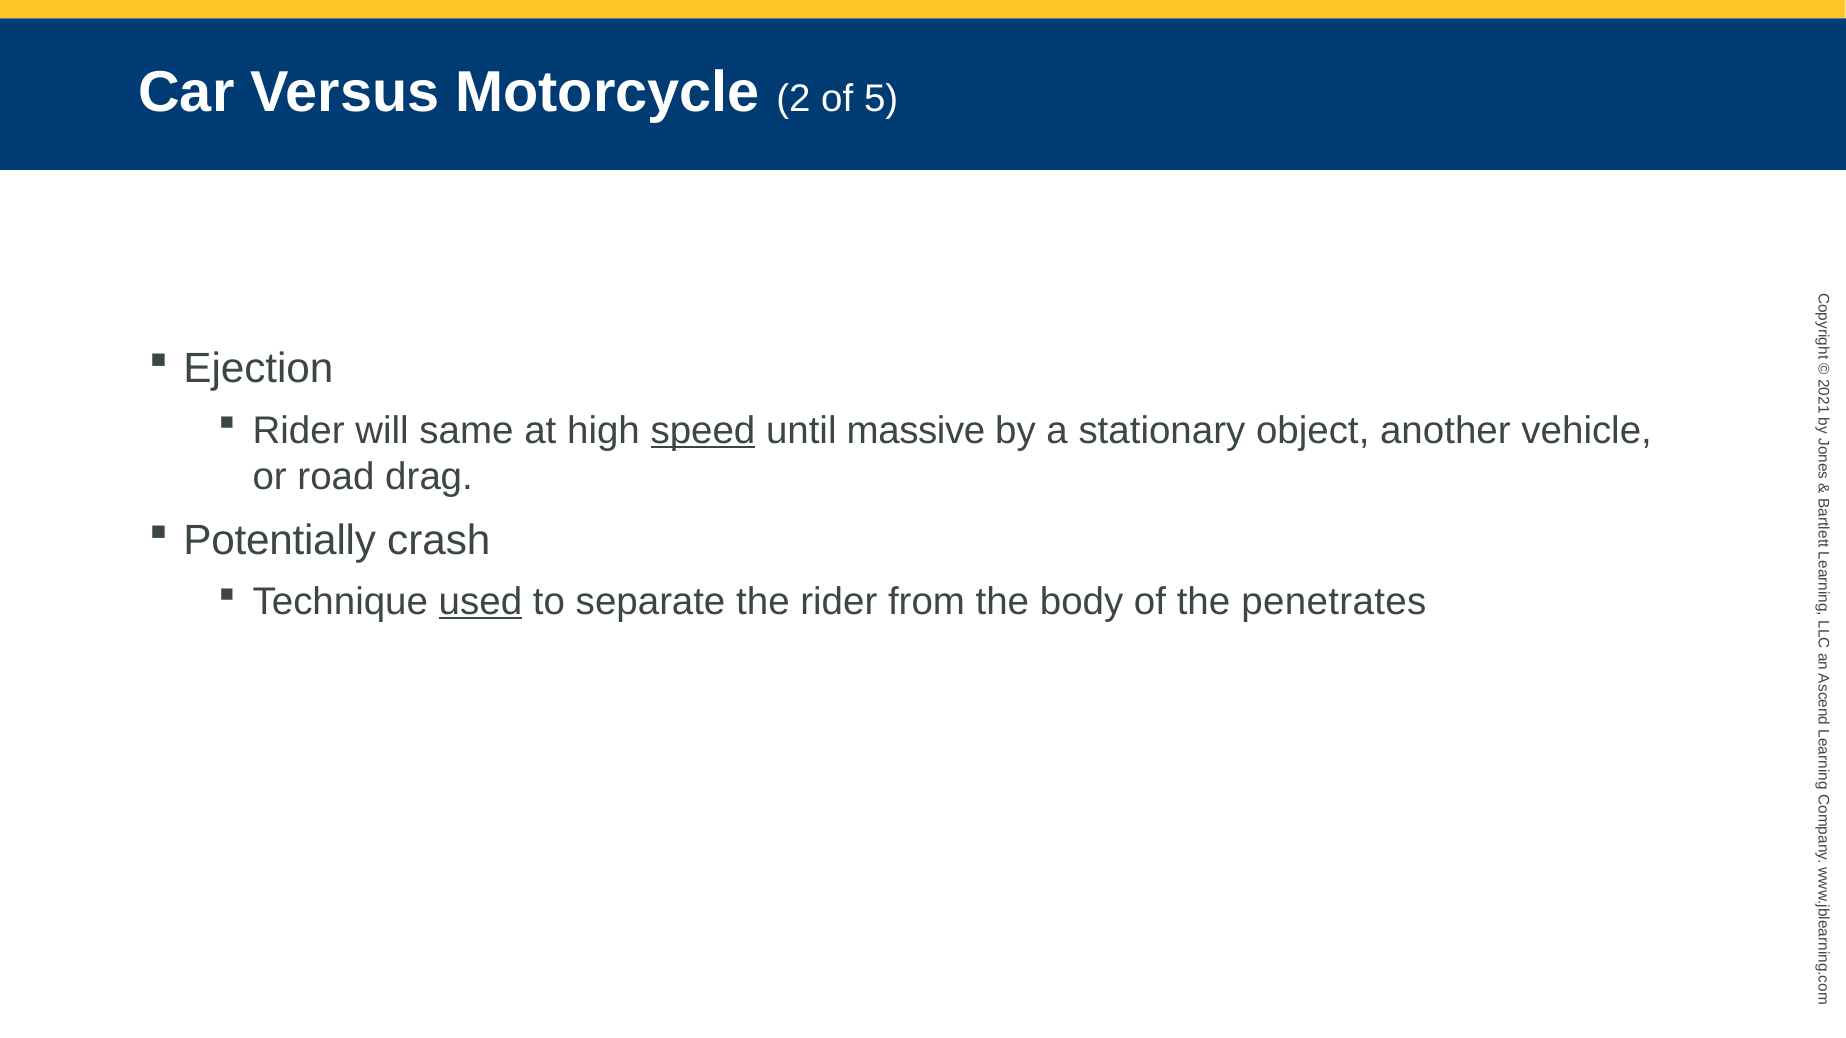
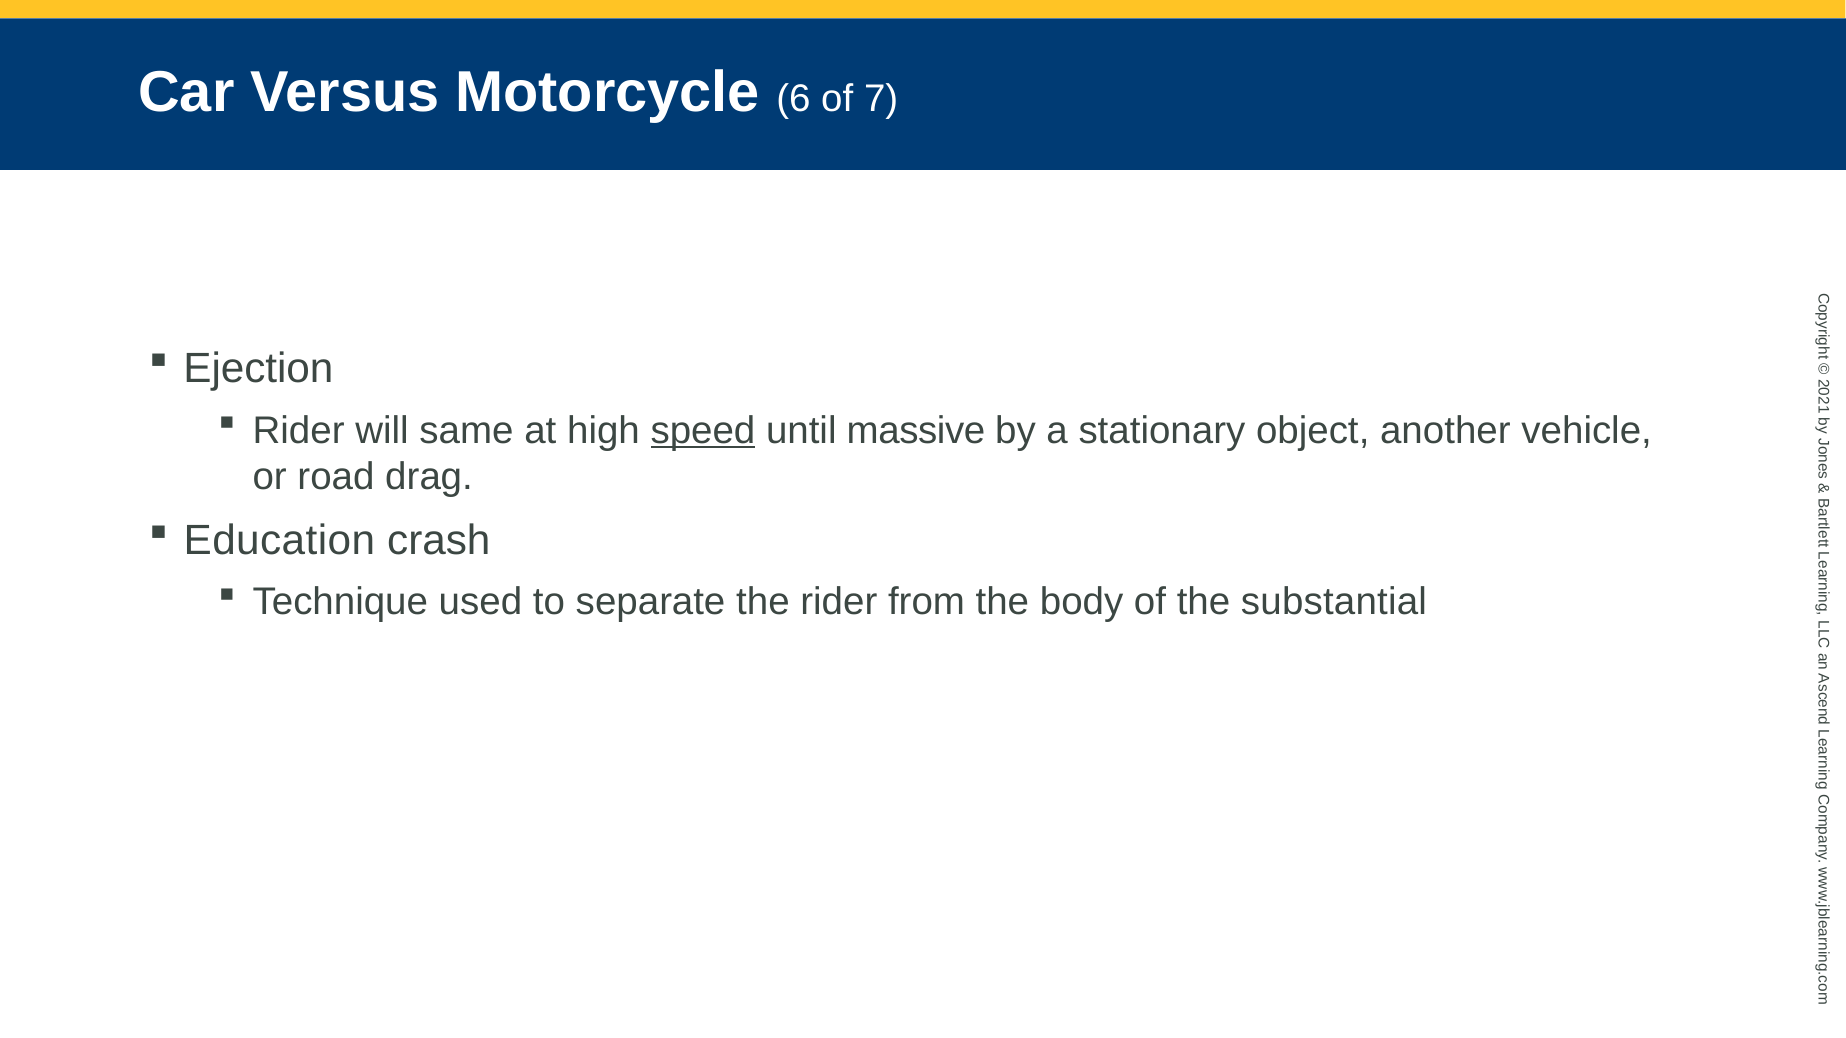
Motorcycle 2: 2 -> 6 (794, 99)
5: 5 -> 7 (881, 99)
Potentially: Potentially -> Education (279, 540)
used underline: present -> none (480, 602)
penetrates: penetrates -> substantial (1334, 602)
